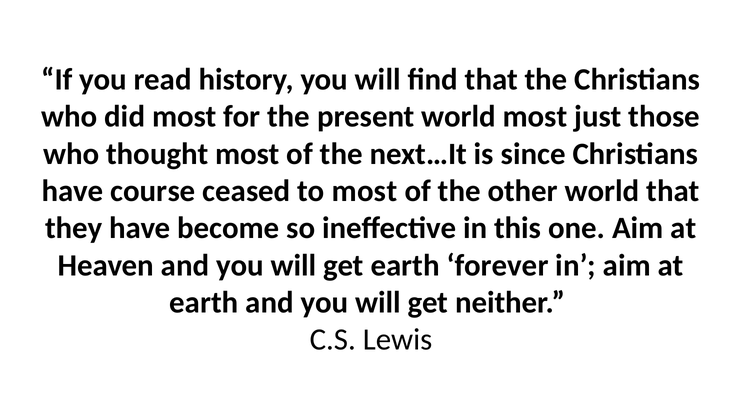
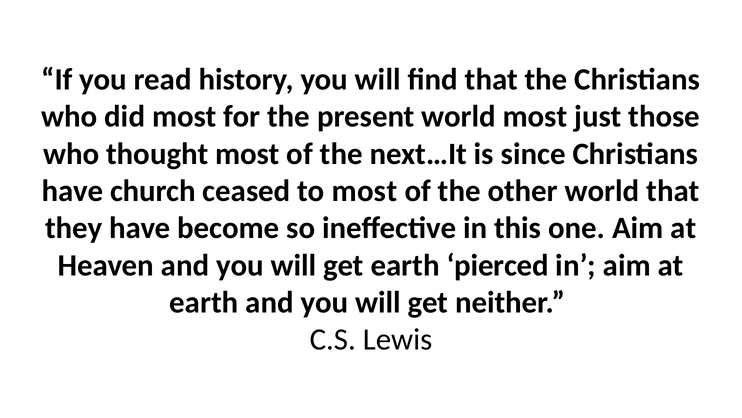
course: course -> church (153, 191)
forever: forever -> pierced (498, 265)
